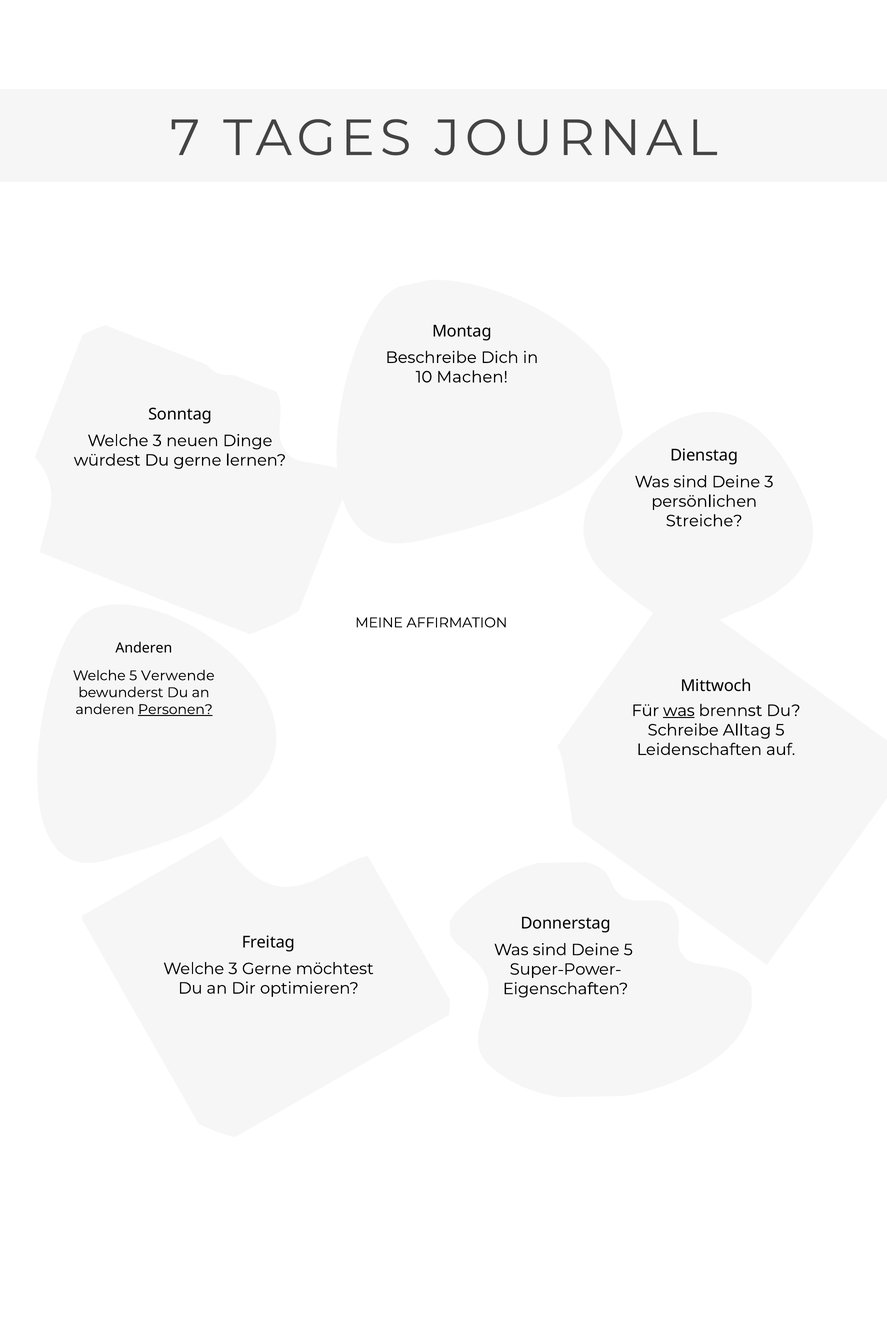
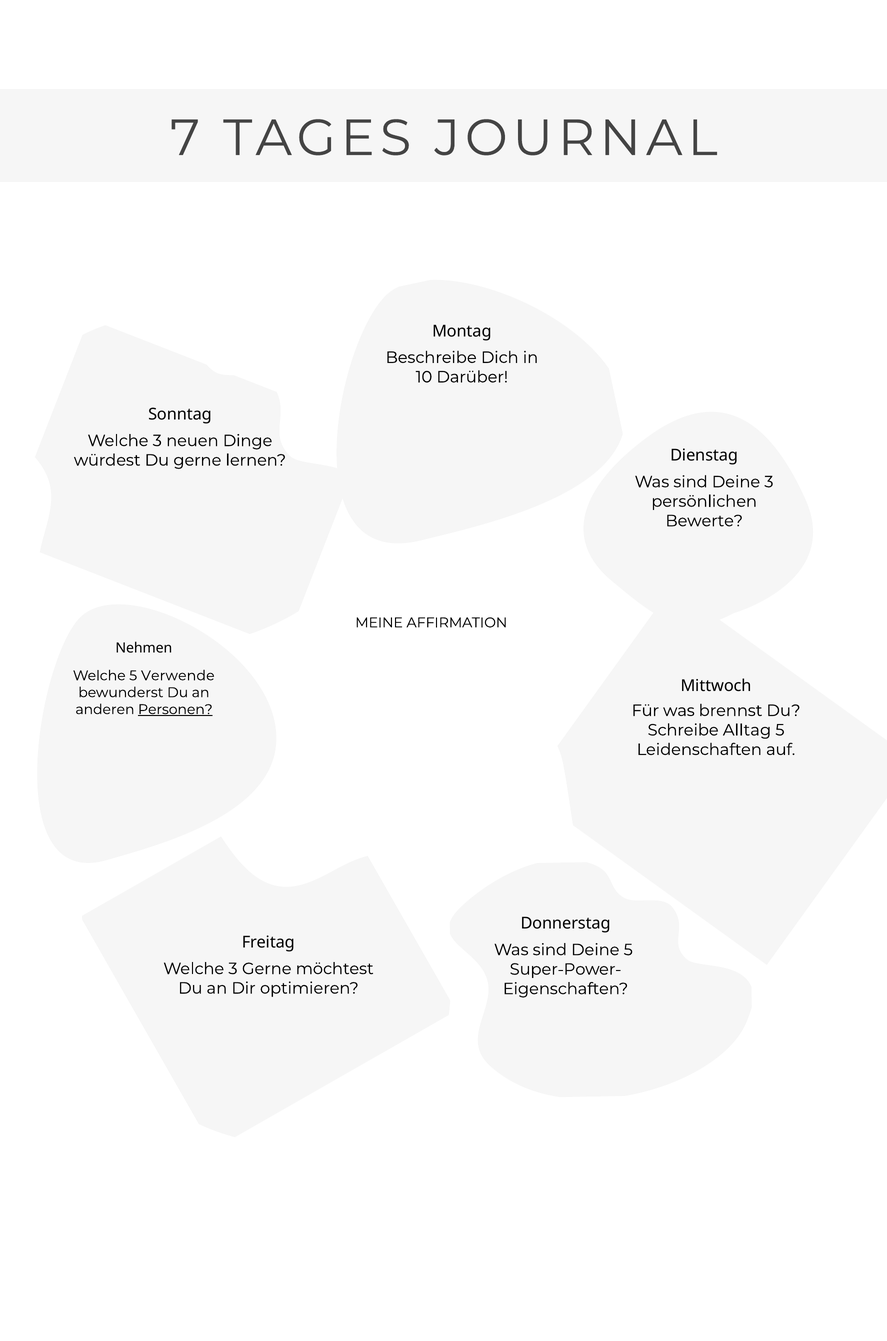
Machen: Machen -> Darüber (472, 377)
Streiche: Streiche -> Bewerte (704, 521)
Anderen: Anderen -> Nehmen (144, 648)
was underline: present -> none (679, 710)
